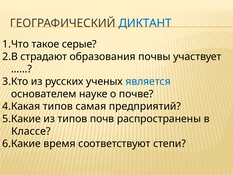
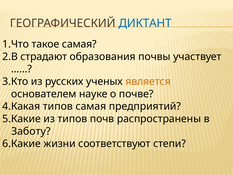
такое серые: серые -> самая (79, 44)
является colour: blue -> orange (148, 81)
Классе: Классе -> Заботу (31, 131)
время: время -> жизни (60, 144)
